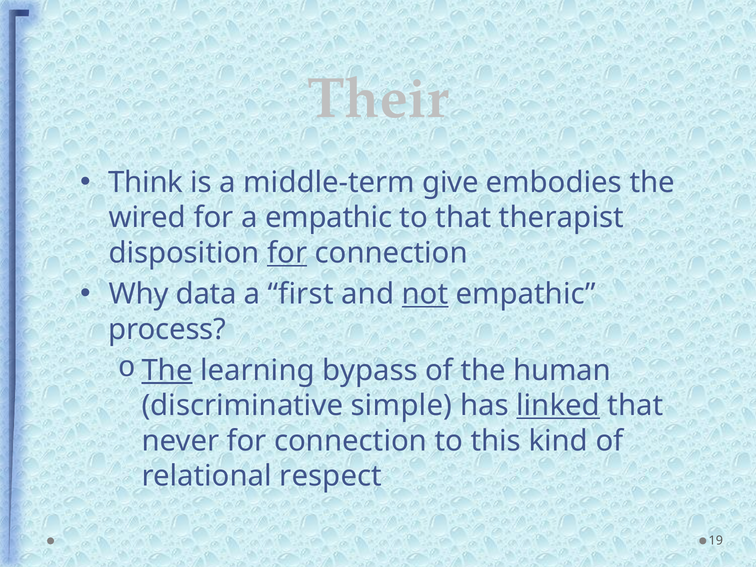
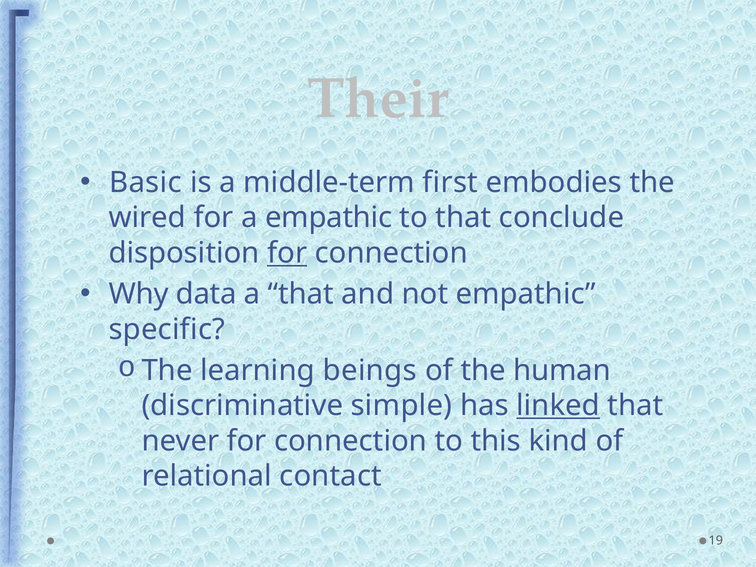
Think: Think -> Basic (145, 183)
give: give -> first (450, 183)
therapist: therapist -> conclude (561, 218)
a first: first -> that (301, 294)
not underline: present -> none (425, 294)
process: process -> specific (167, 329)
The underline: present -> none (167, 370)
bypass: bypass -> beings (370, 370)
respect: respect -> contact (331, 476)
